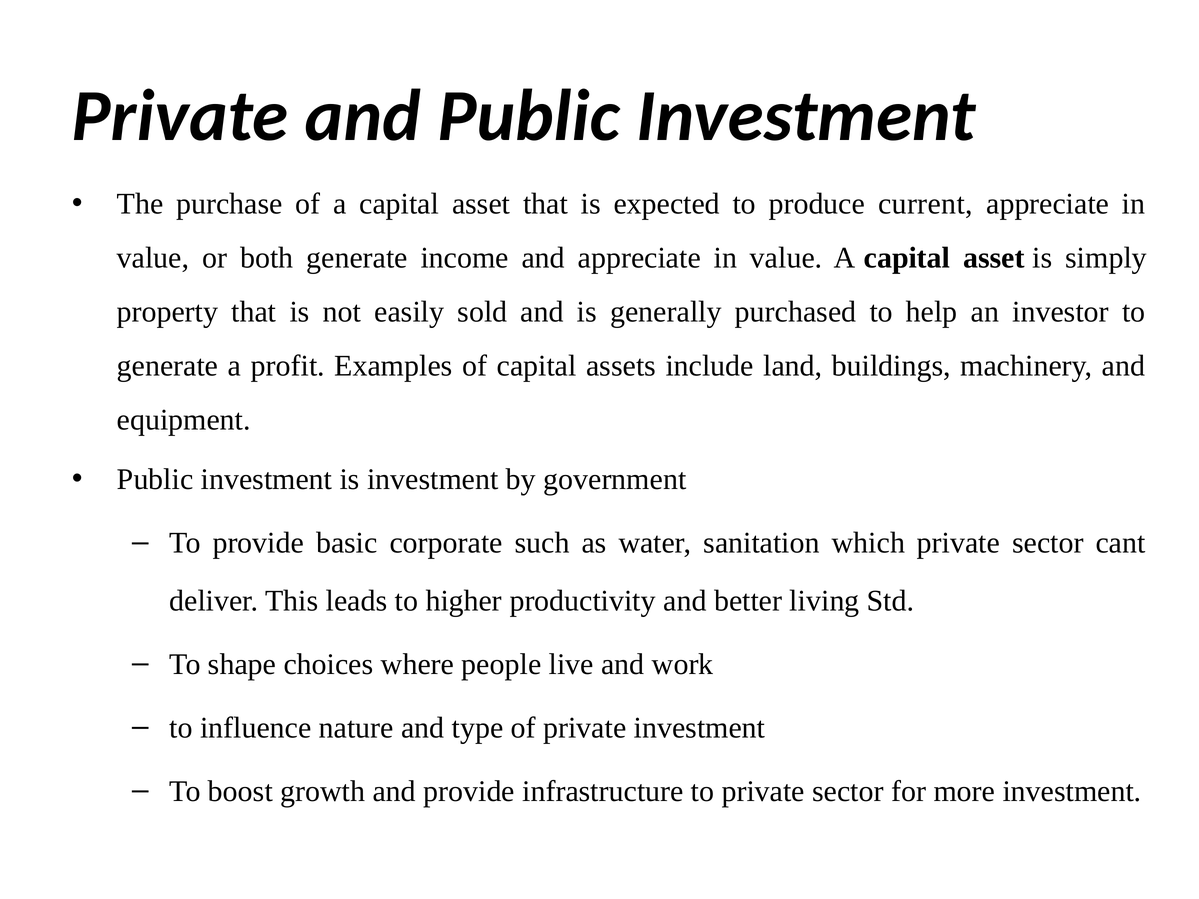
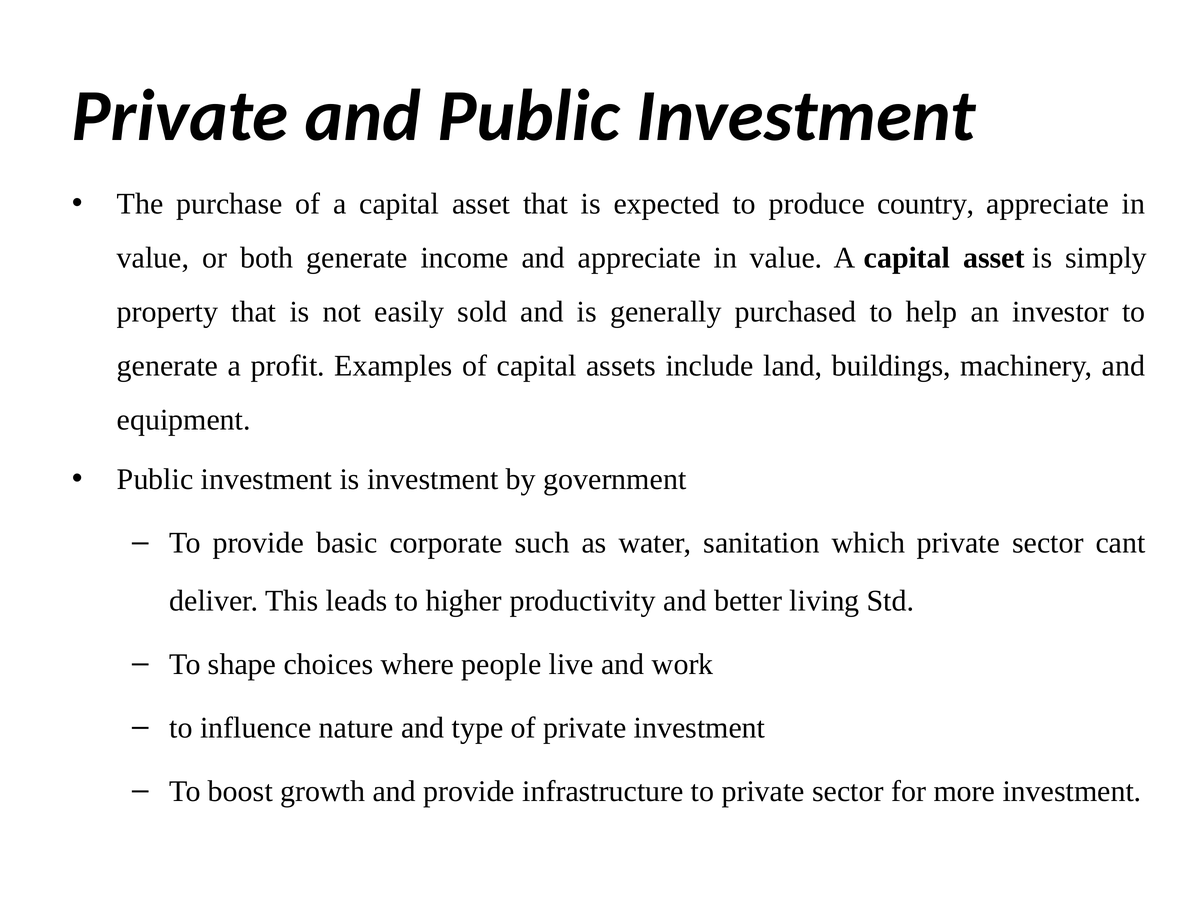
current: current -> country (926, 204)
